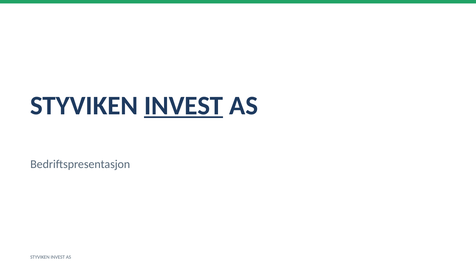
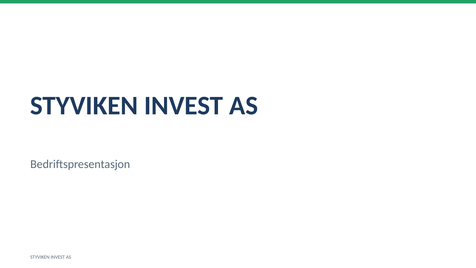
INVEST underline: present -> none (184, 106)
